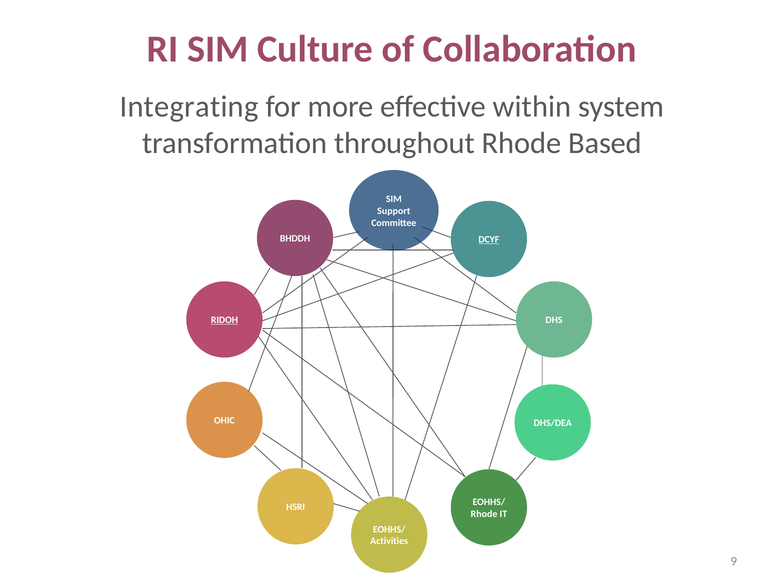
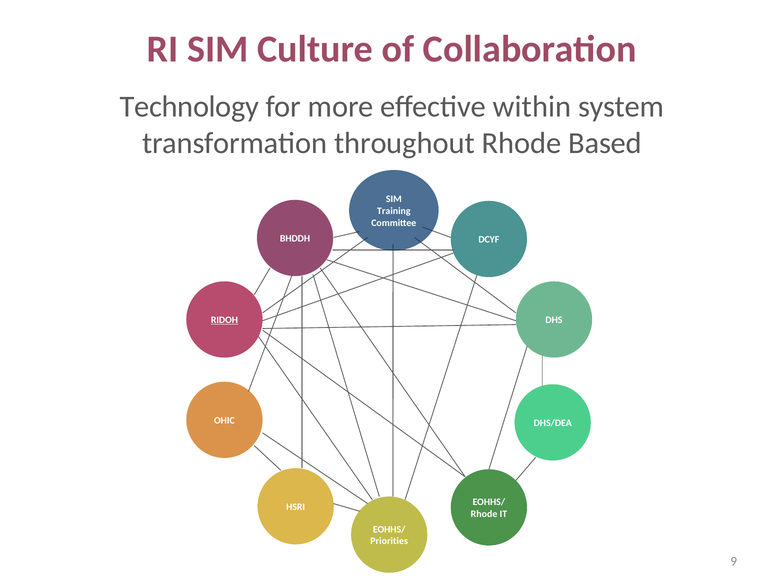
Integrating: Integrating -> Technology (189, 107)
Support: Support -> Training (394, 211)
DCYF underline: present -> none (489, 240)
Activities: Activities -> Priorities (389, 541)
